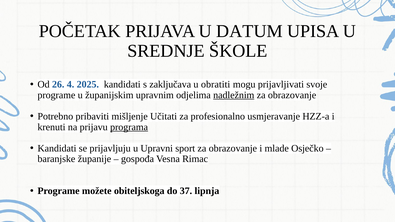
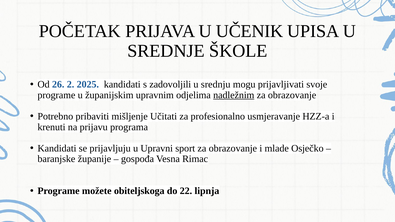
DATUM: DATUM -> UČENIK (250, 31)
4: 4 -> 2 (71, 84)
zaključava: zaključava -> zadovoljili (170, 84)
obratiti: obratiti -> srednju (216, 84)
programa underline: present -> none (129, 127)
37: 37 -> 22 (186, 191)
